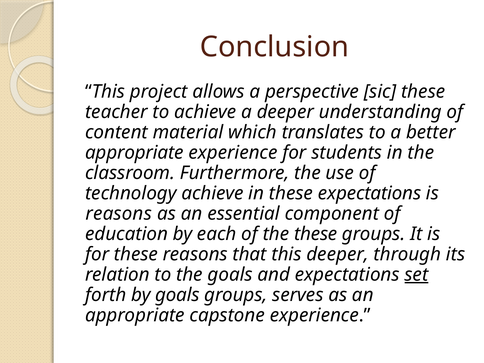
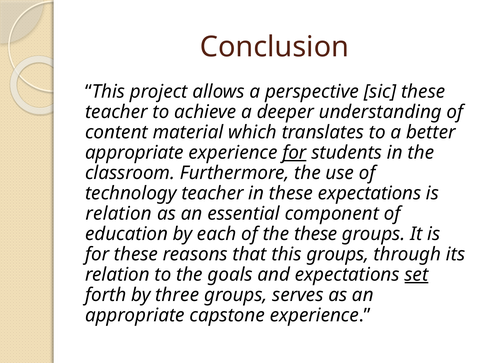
for underline: none -> present (294, 153)
technology achieve: achieve -> teacher (213, 193)
reasons: reasons -> relation (119, 214)
this deeper: deeper -> groups (338, 254)
by goals: goals -> three (177, 295)
